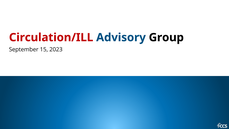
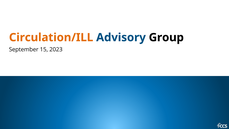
Circulation/ILL colour: red -> orange (51, 37)
